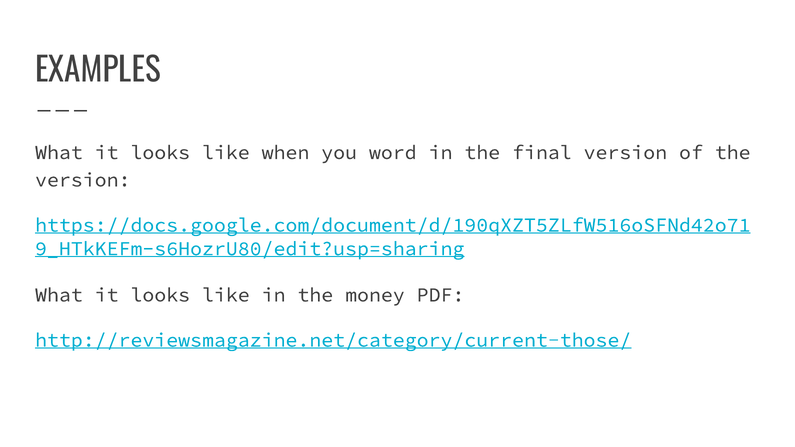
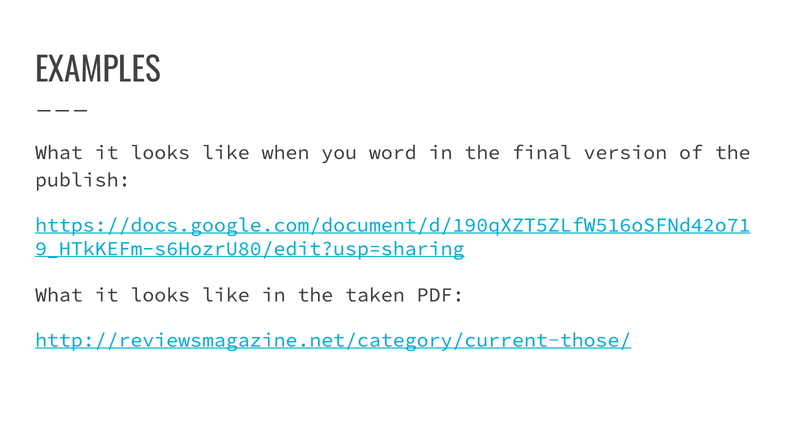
version: version -> publish (83, 180)
money: money -> taken (375, 295)
